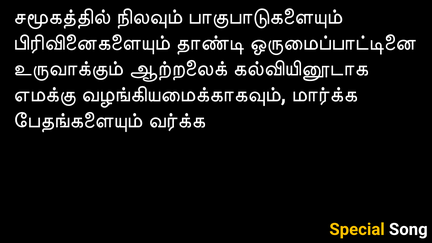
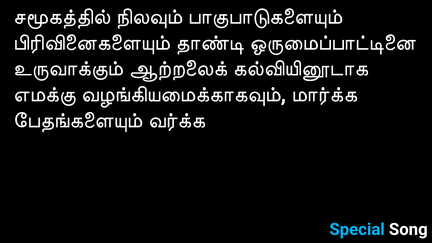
Special colour: yellow -> light blue (357, 229)
